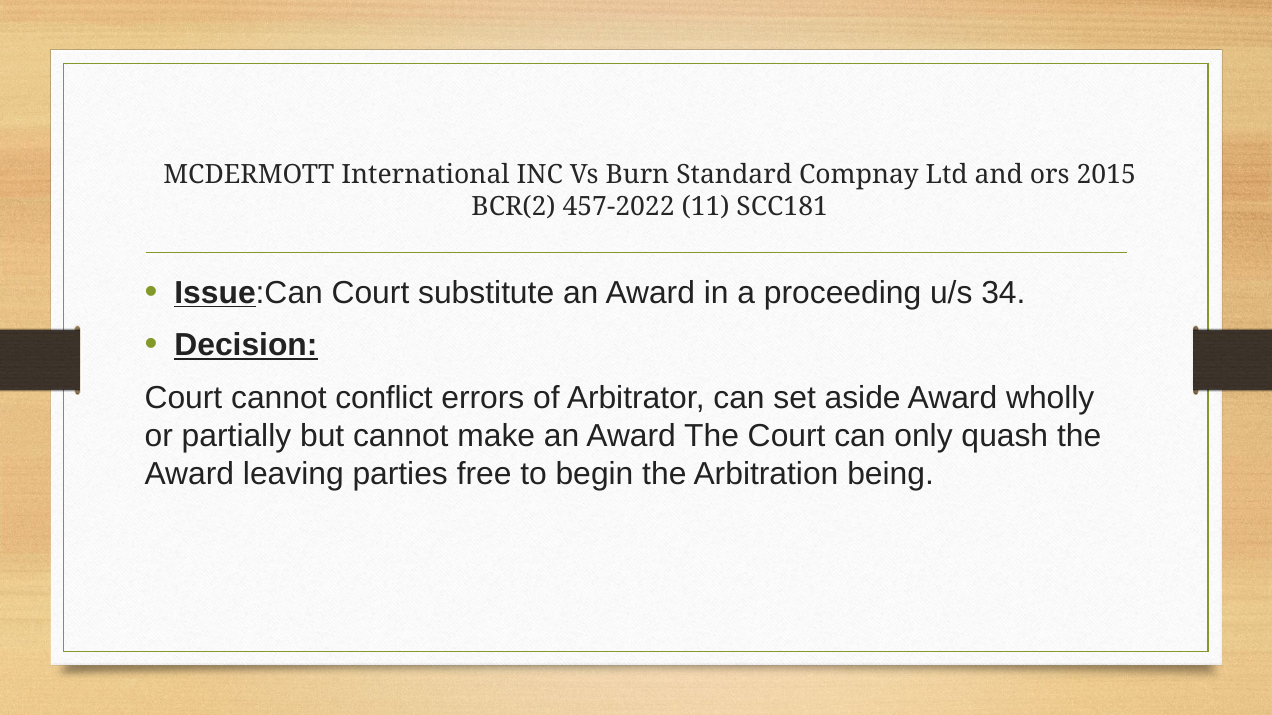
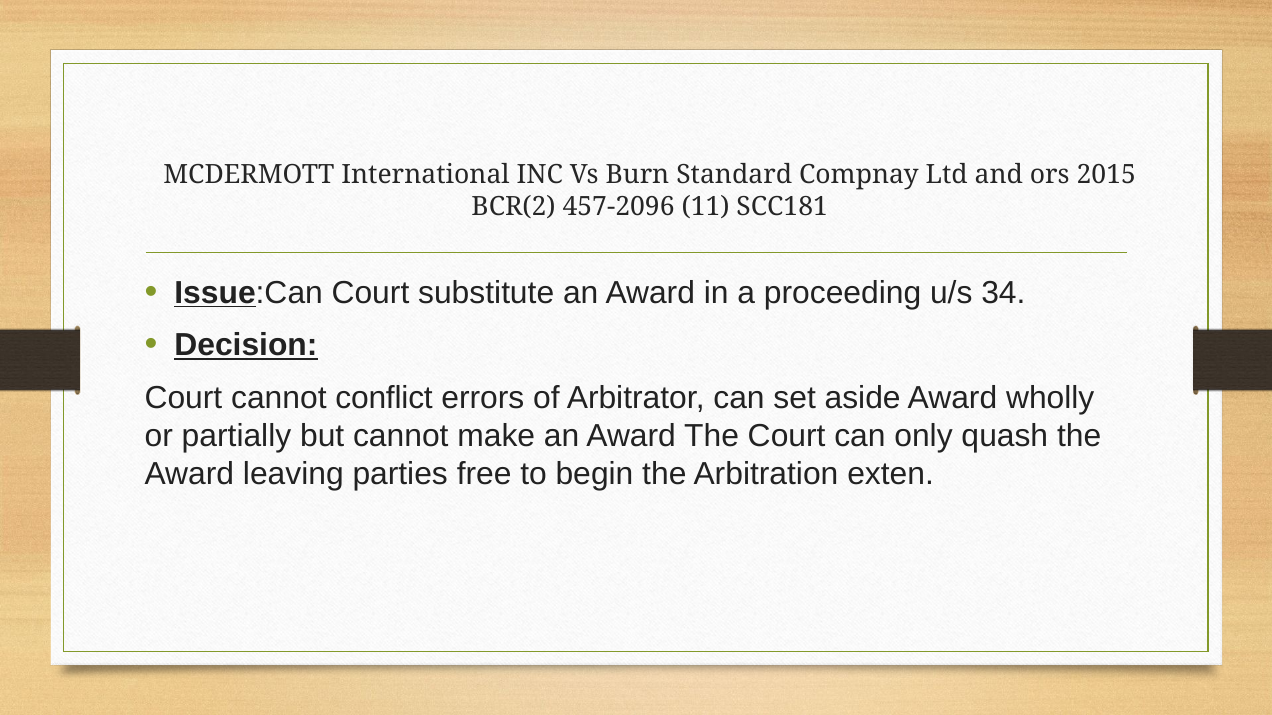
457-2022: 457-2022 -> 457-2096 (619, 207)
being: being -> exten (891, 474)
